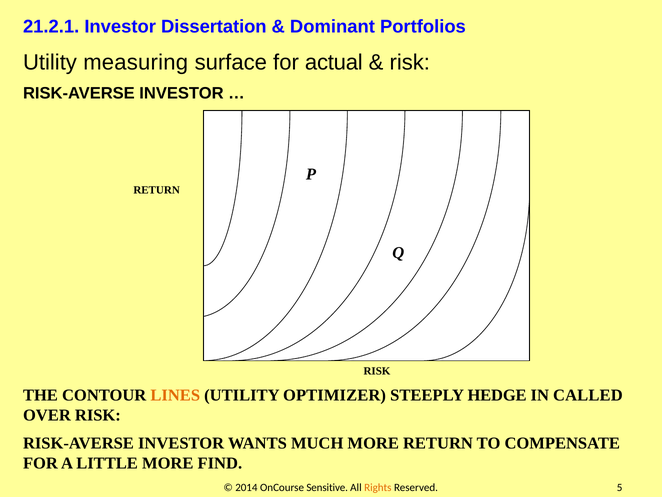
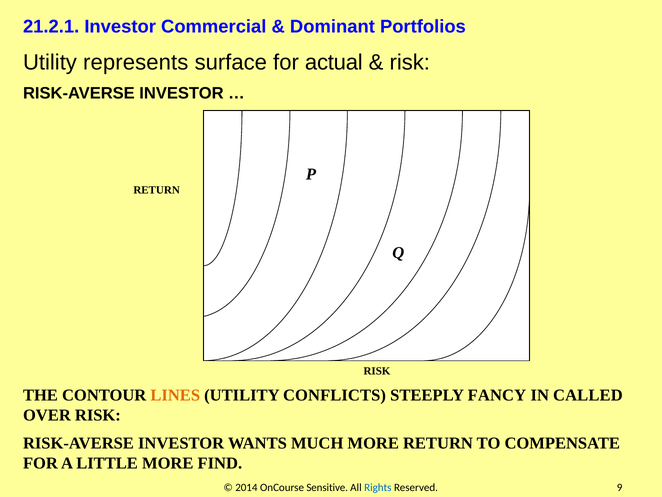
Dissertation: Dissertation -> Commercial (214, 27)
measuring: measuring -> represents (136, 62)
OPTIMIZER: OPTIMIZER -> CONFLICTS (335, 395)
HEDGE: HEDGE -> FANCY (497, 395)
Rights colour: orange -> blue (378, 487)
5: 5 -> 9 (620, 487)
